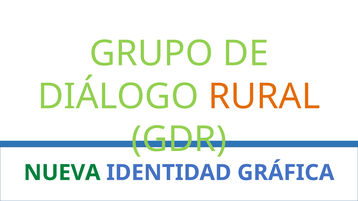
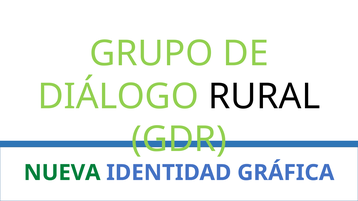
RURAL colour: orange -> black (264, 97)
